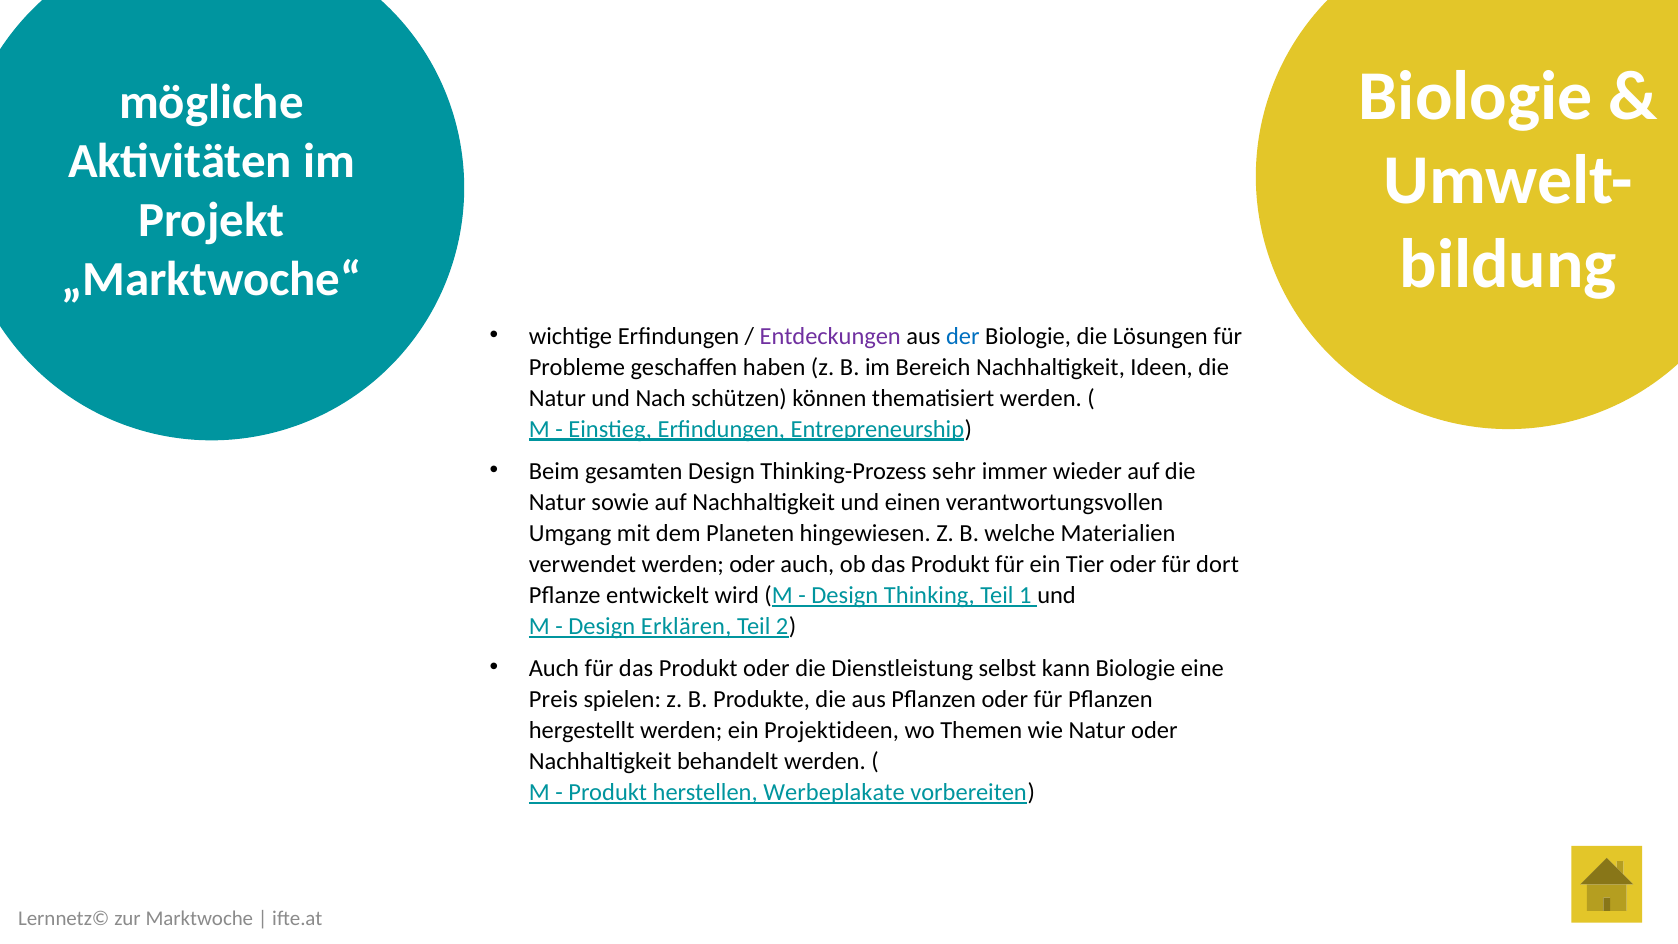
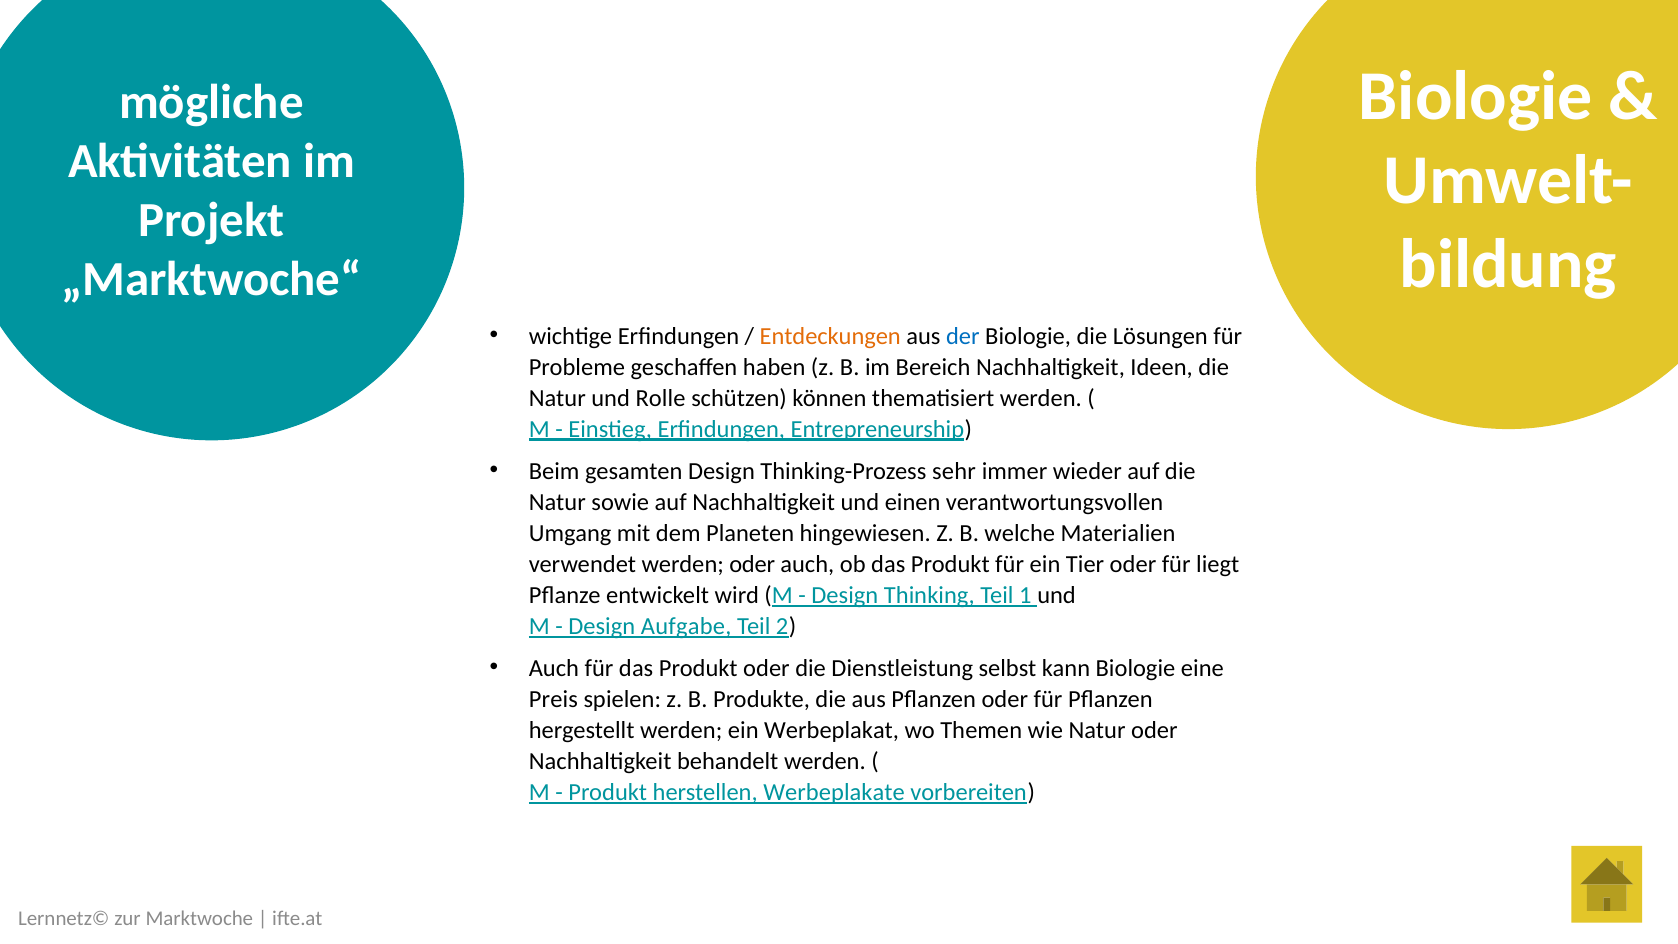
Entdeckungen colour: purple -> orange (830, 336)
Nach: Nach -> Rolle (661, 398)
dort: dort -> liegt (1218, 564)
Erklären: Erklären -> Aufgabe (686, 626)
Projektideen: Projektideen -> Werbeplakat (832, 730)
